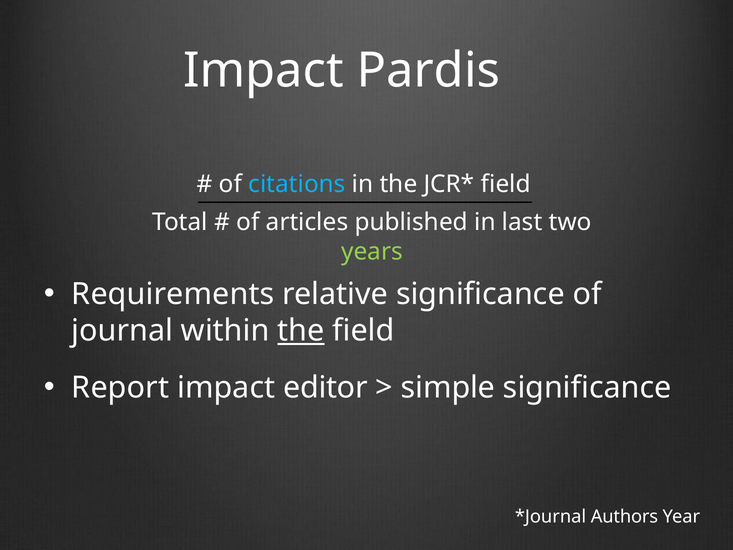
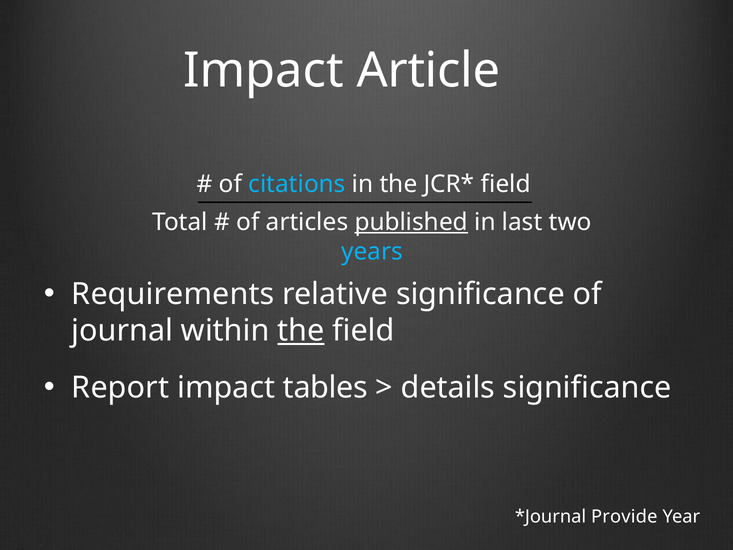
Pardis: Pardis -> Article (429, 70)
published underline: none -> present (411, 222)
years colour: light green -> light blue (372, 251)
editor: editor -> tables (325, 388)
simple: simple -> details (448, 388)
Authors: Authors -> Provide (624, 516)
